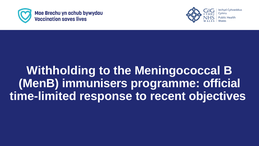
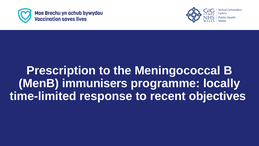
Withholding: Withholding -> Prescription (61, 70)
official: official -> locally (222, 83)
